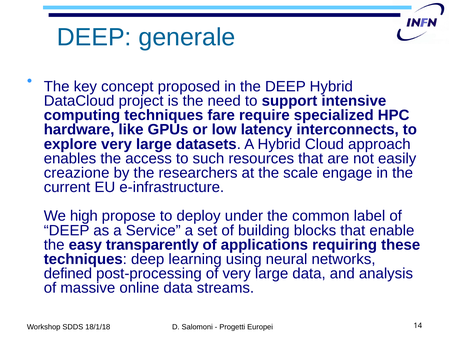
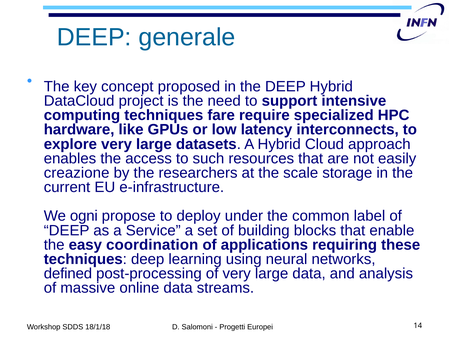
engage: engage -> storage (347, 173)
high: high -> ogni (84, 216)
transparently: transparently -> coordination (152, 245)
